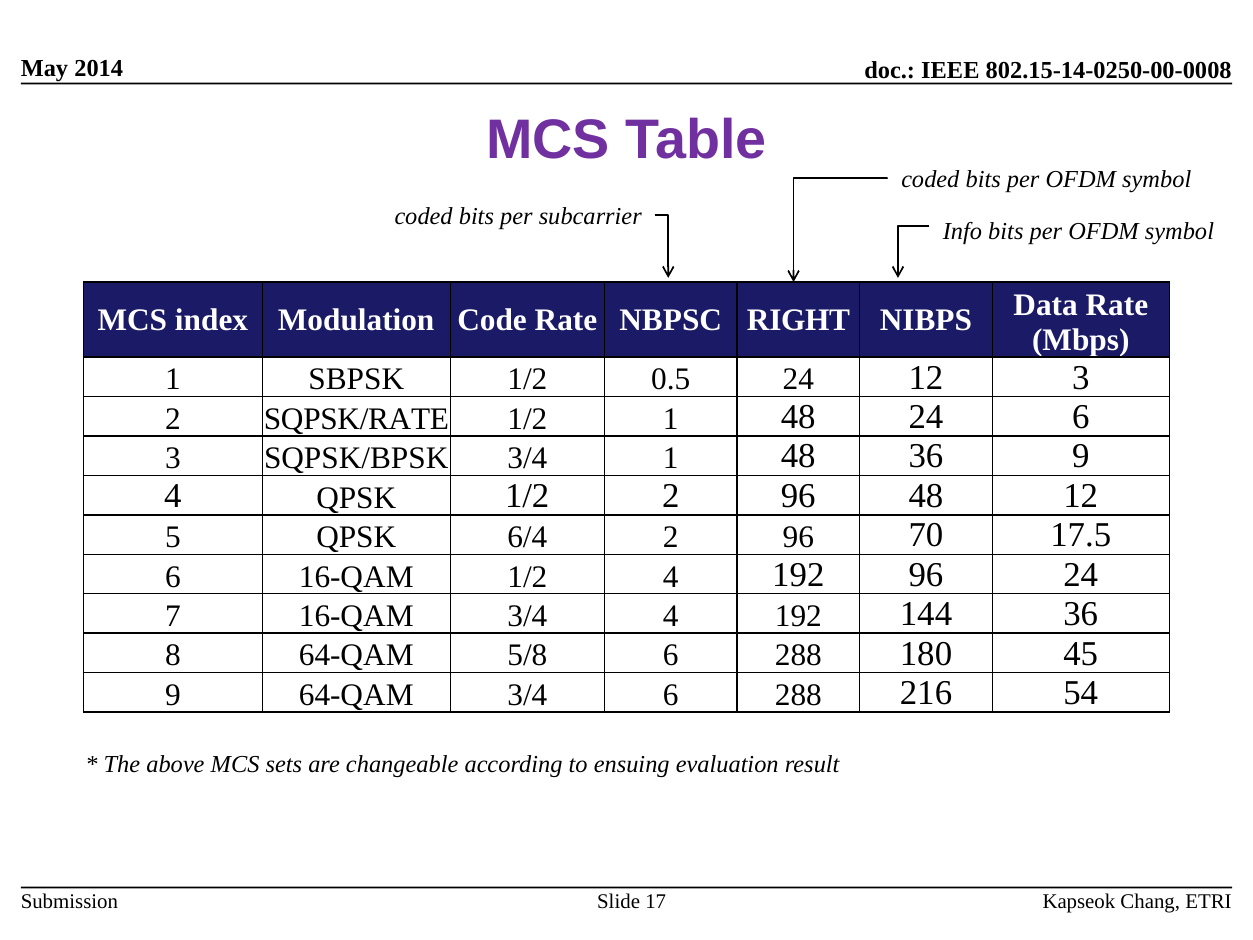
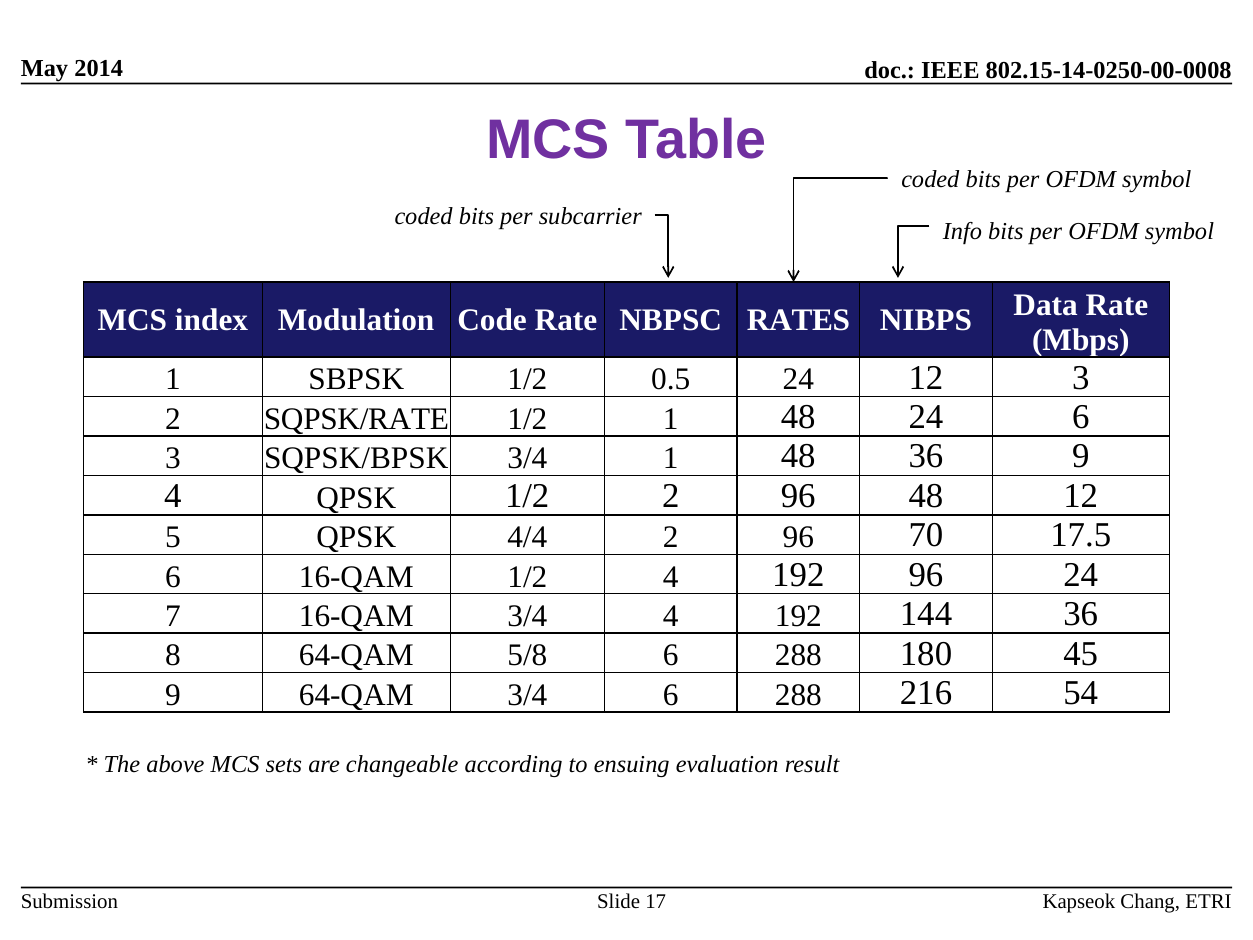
RIGHT: RIGHT -> RATES (799, 320)
6/4: 6/4 -> 4/4 (527, 537)
